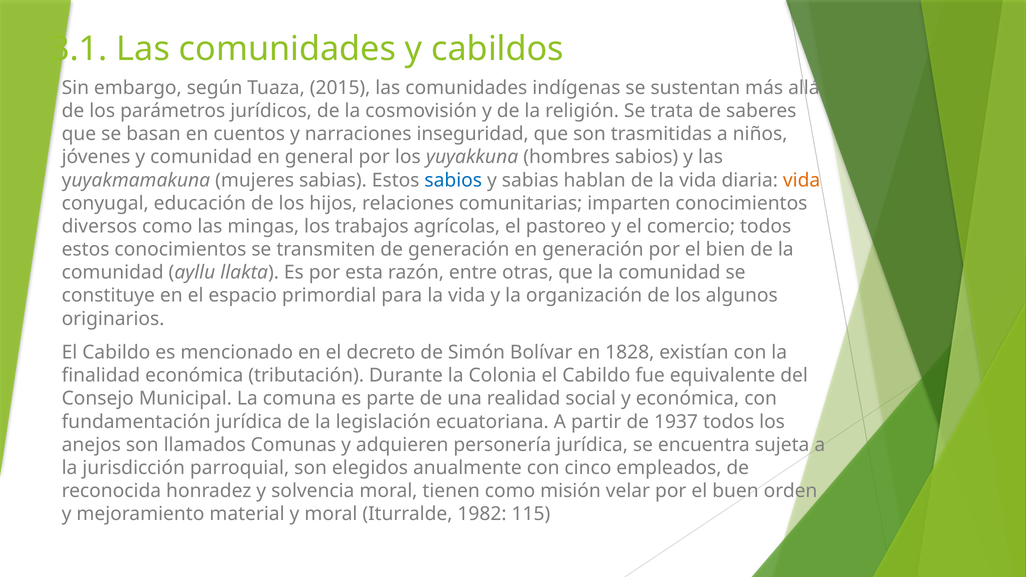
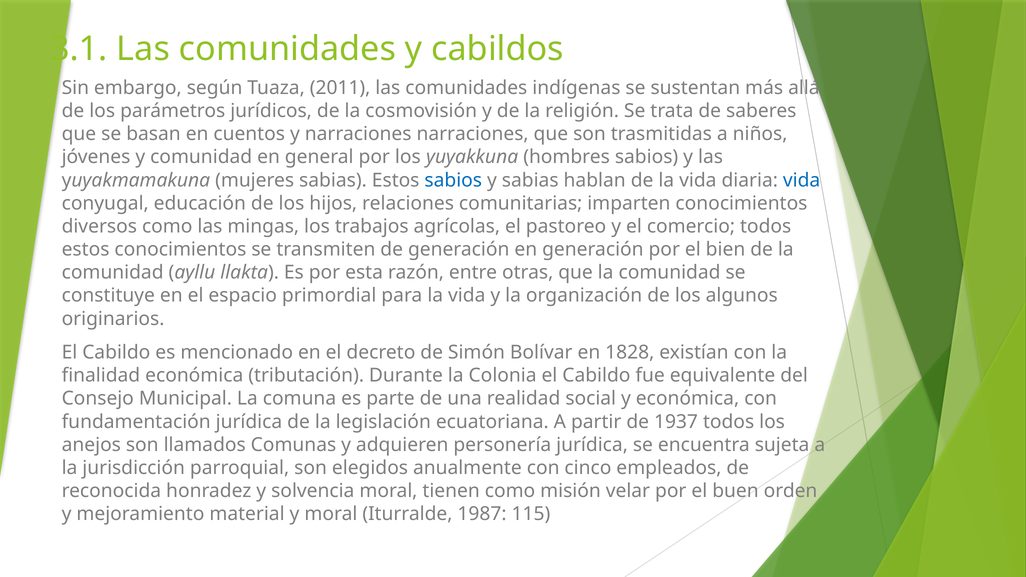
2015: 2015 -> 2011 (340, 88)
narraciones inseguridad: inseguridad -> narraciones (473, 134)
vida colour: orange -> blue (802, 180)
1982: 1982 -> 1987 (482, 514)
